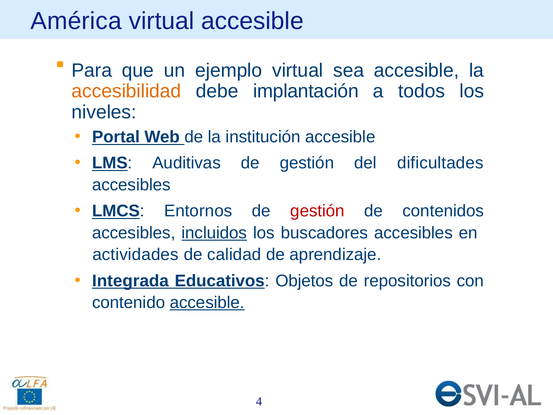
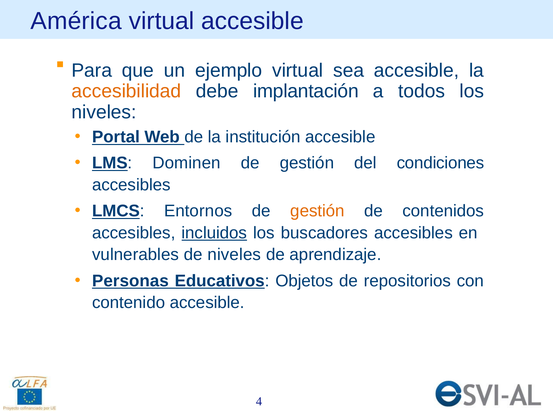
Auditivas: Auditivas -> Dominen (187, 163)
dificultades: dificultades -> condiciones (440, 163)
gestión colour: red -> orange (317, 211)
actividades: actividades -> vulnerables (136, 255)
de calidad: calidad -> niveles (234, 255)
Integrada: Integrada -> Personas (130, 281)
accesible underline: present -> none (207, 302)
